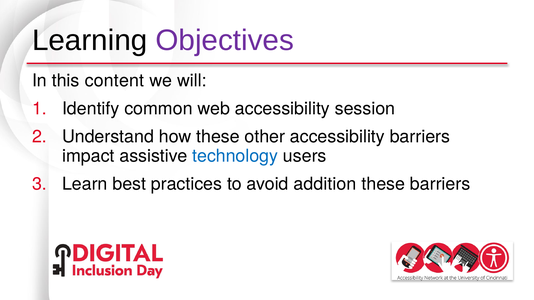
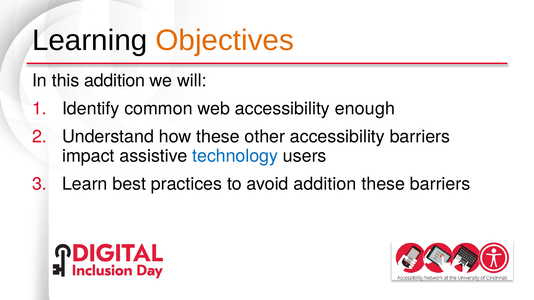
Objectives colour: purple -> orange (225, 40)
this content: content -> addition (115, 81)
session: session -> enough (365, 109)
